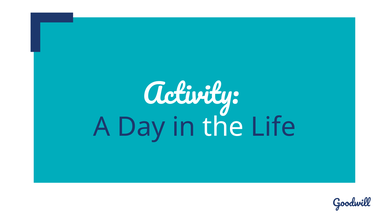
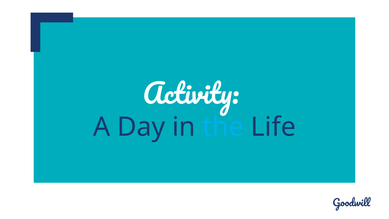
the colour: white -> light blue (223, 127)
